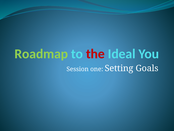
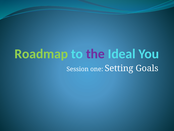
the colour: red -> purple (95, 54)
